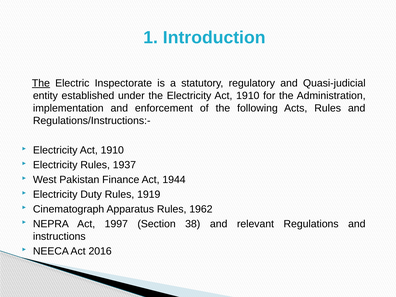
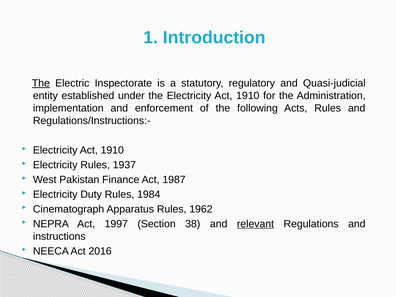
1944: 1944 -> 1987 (174, 180)
1919: 1919 -> 1984 (149, 194)
relevant underline: none -> present (255, 224)
